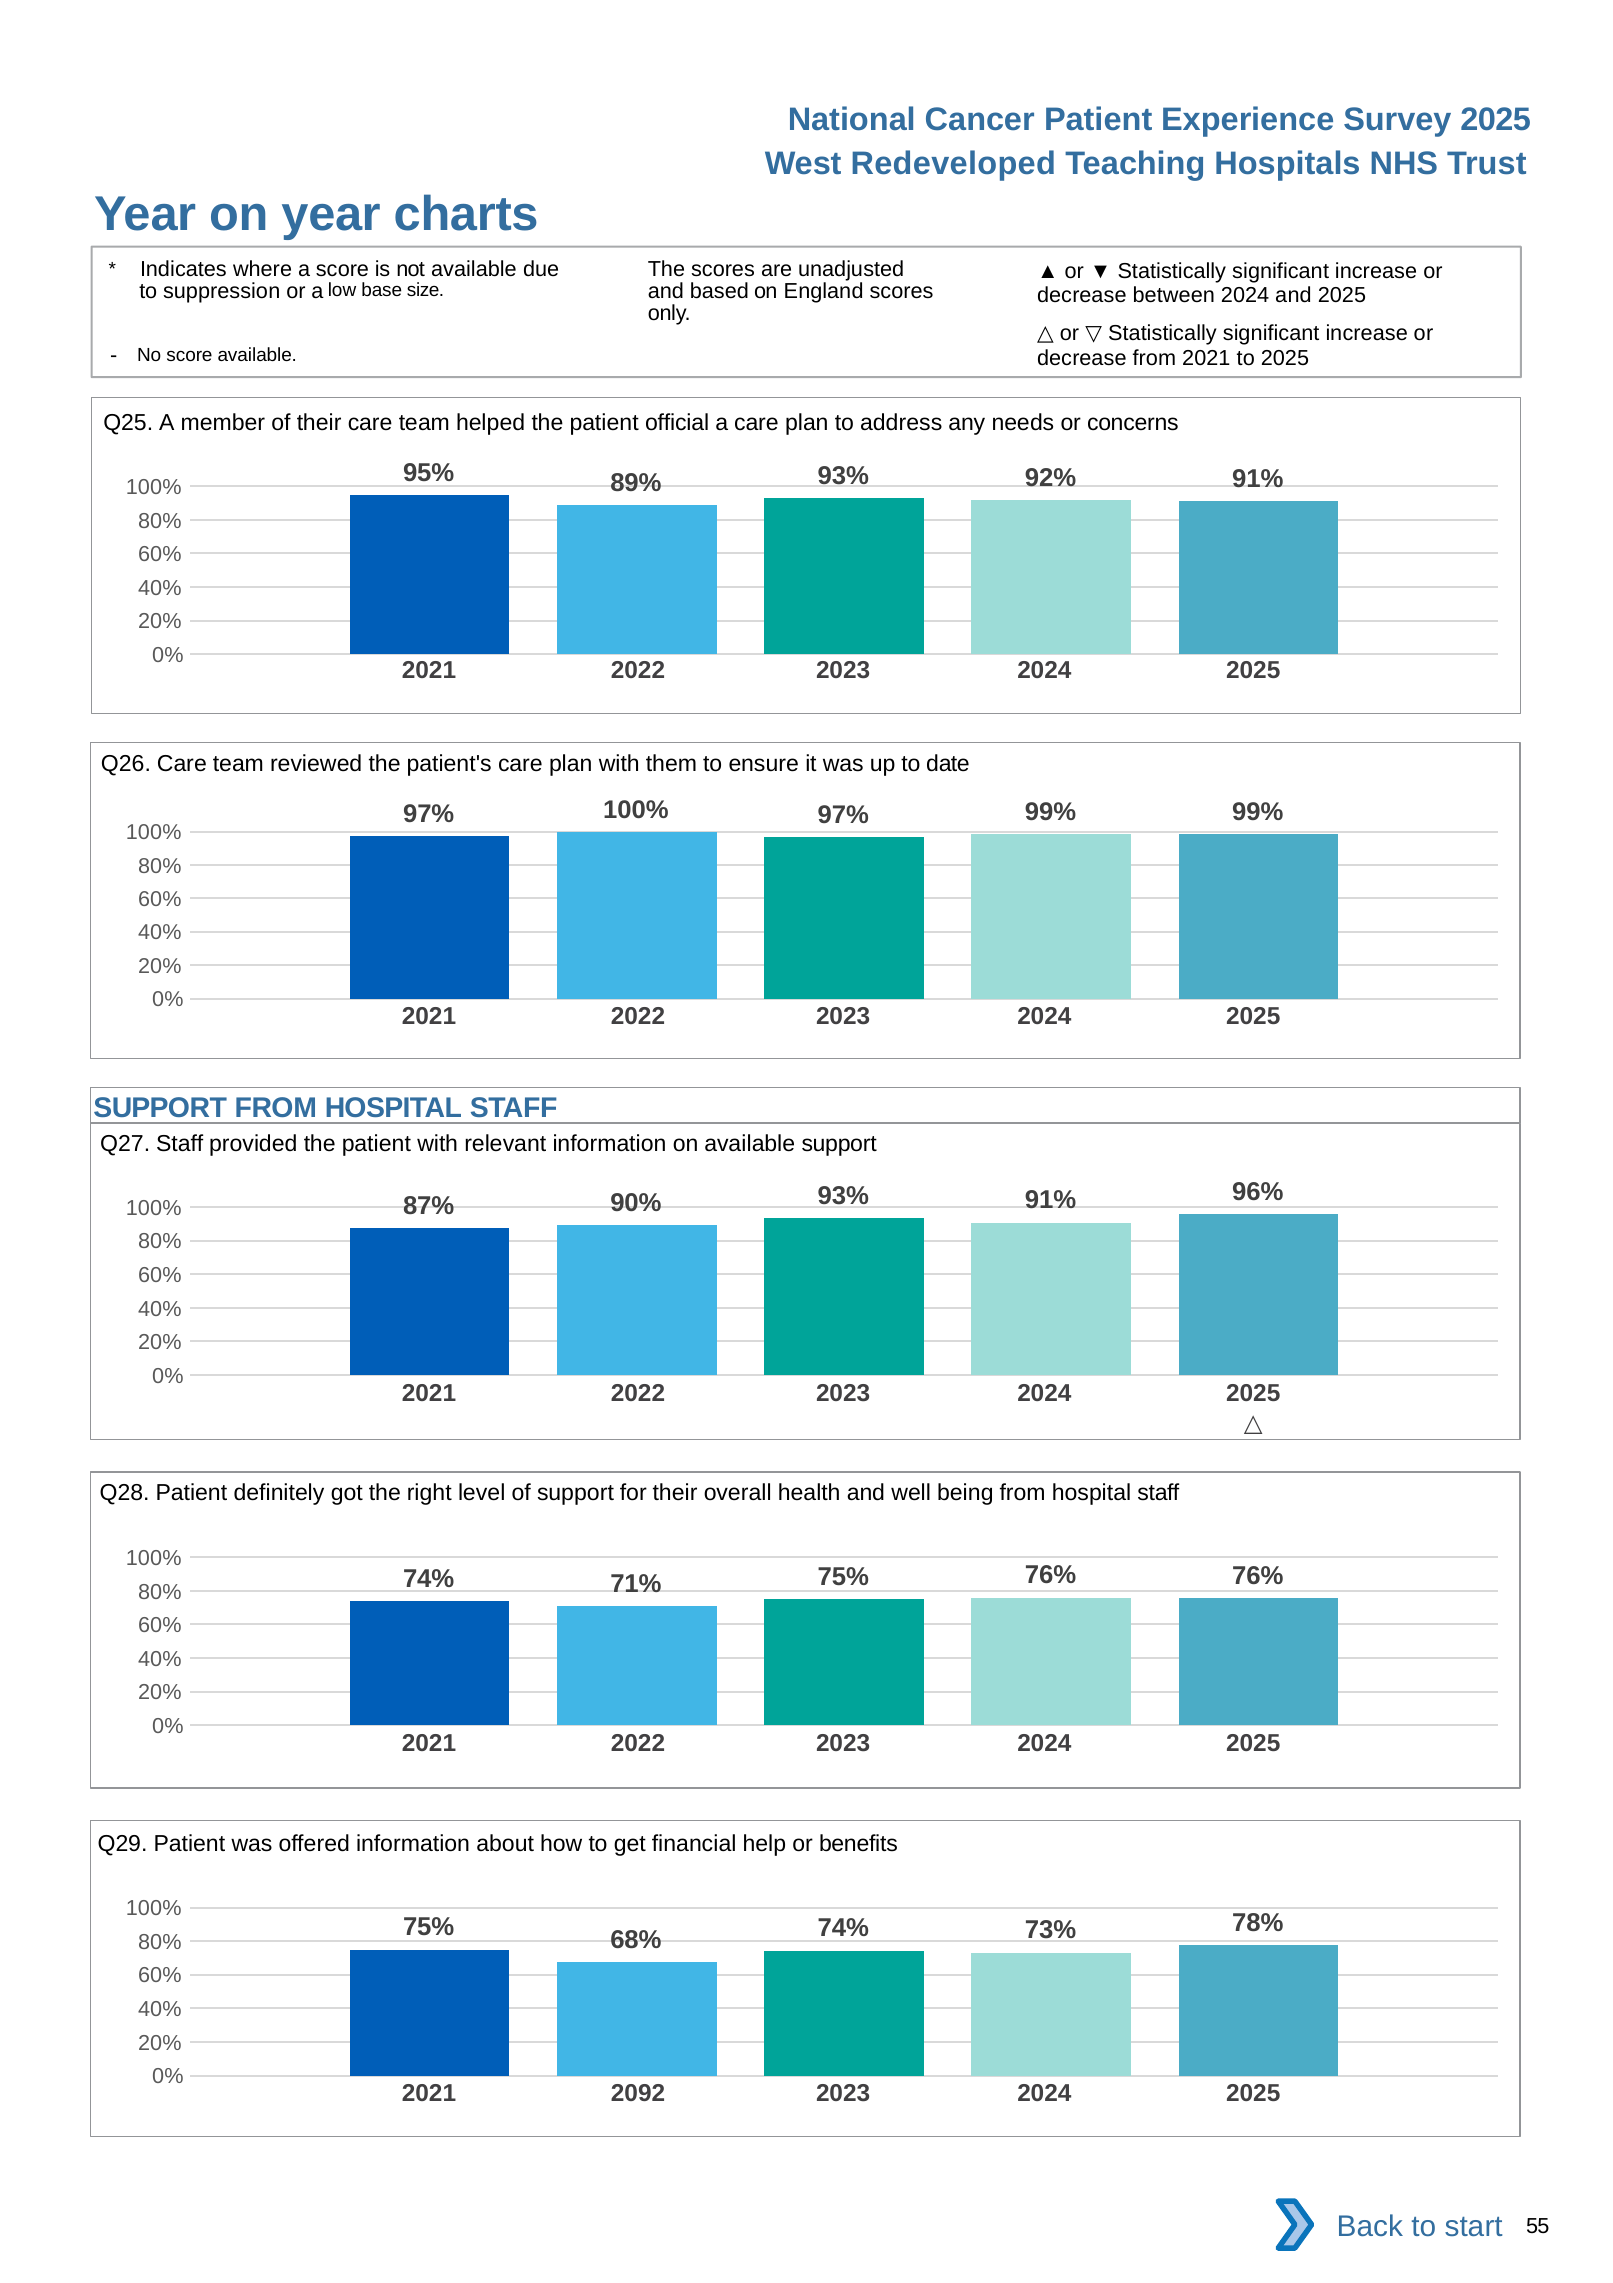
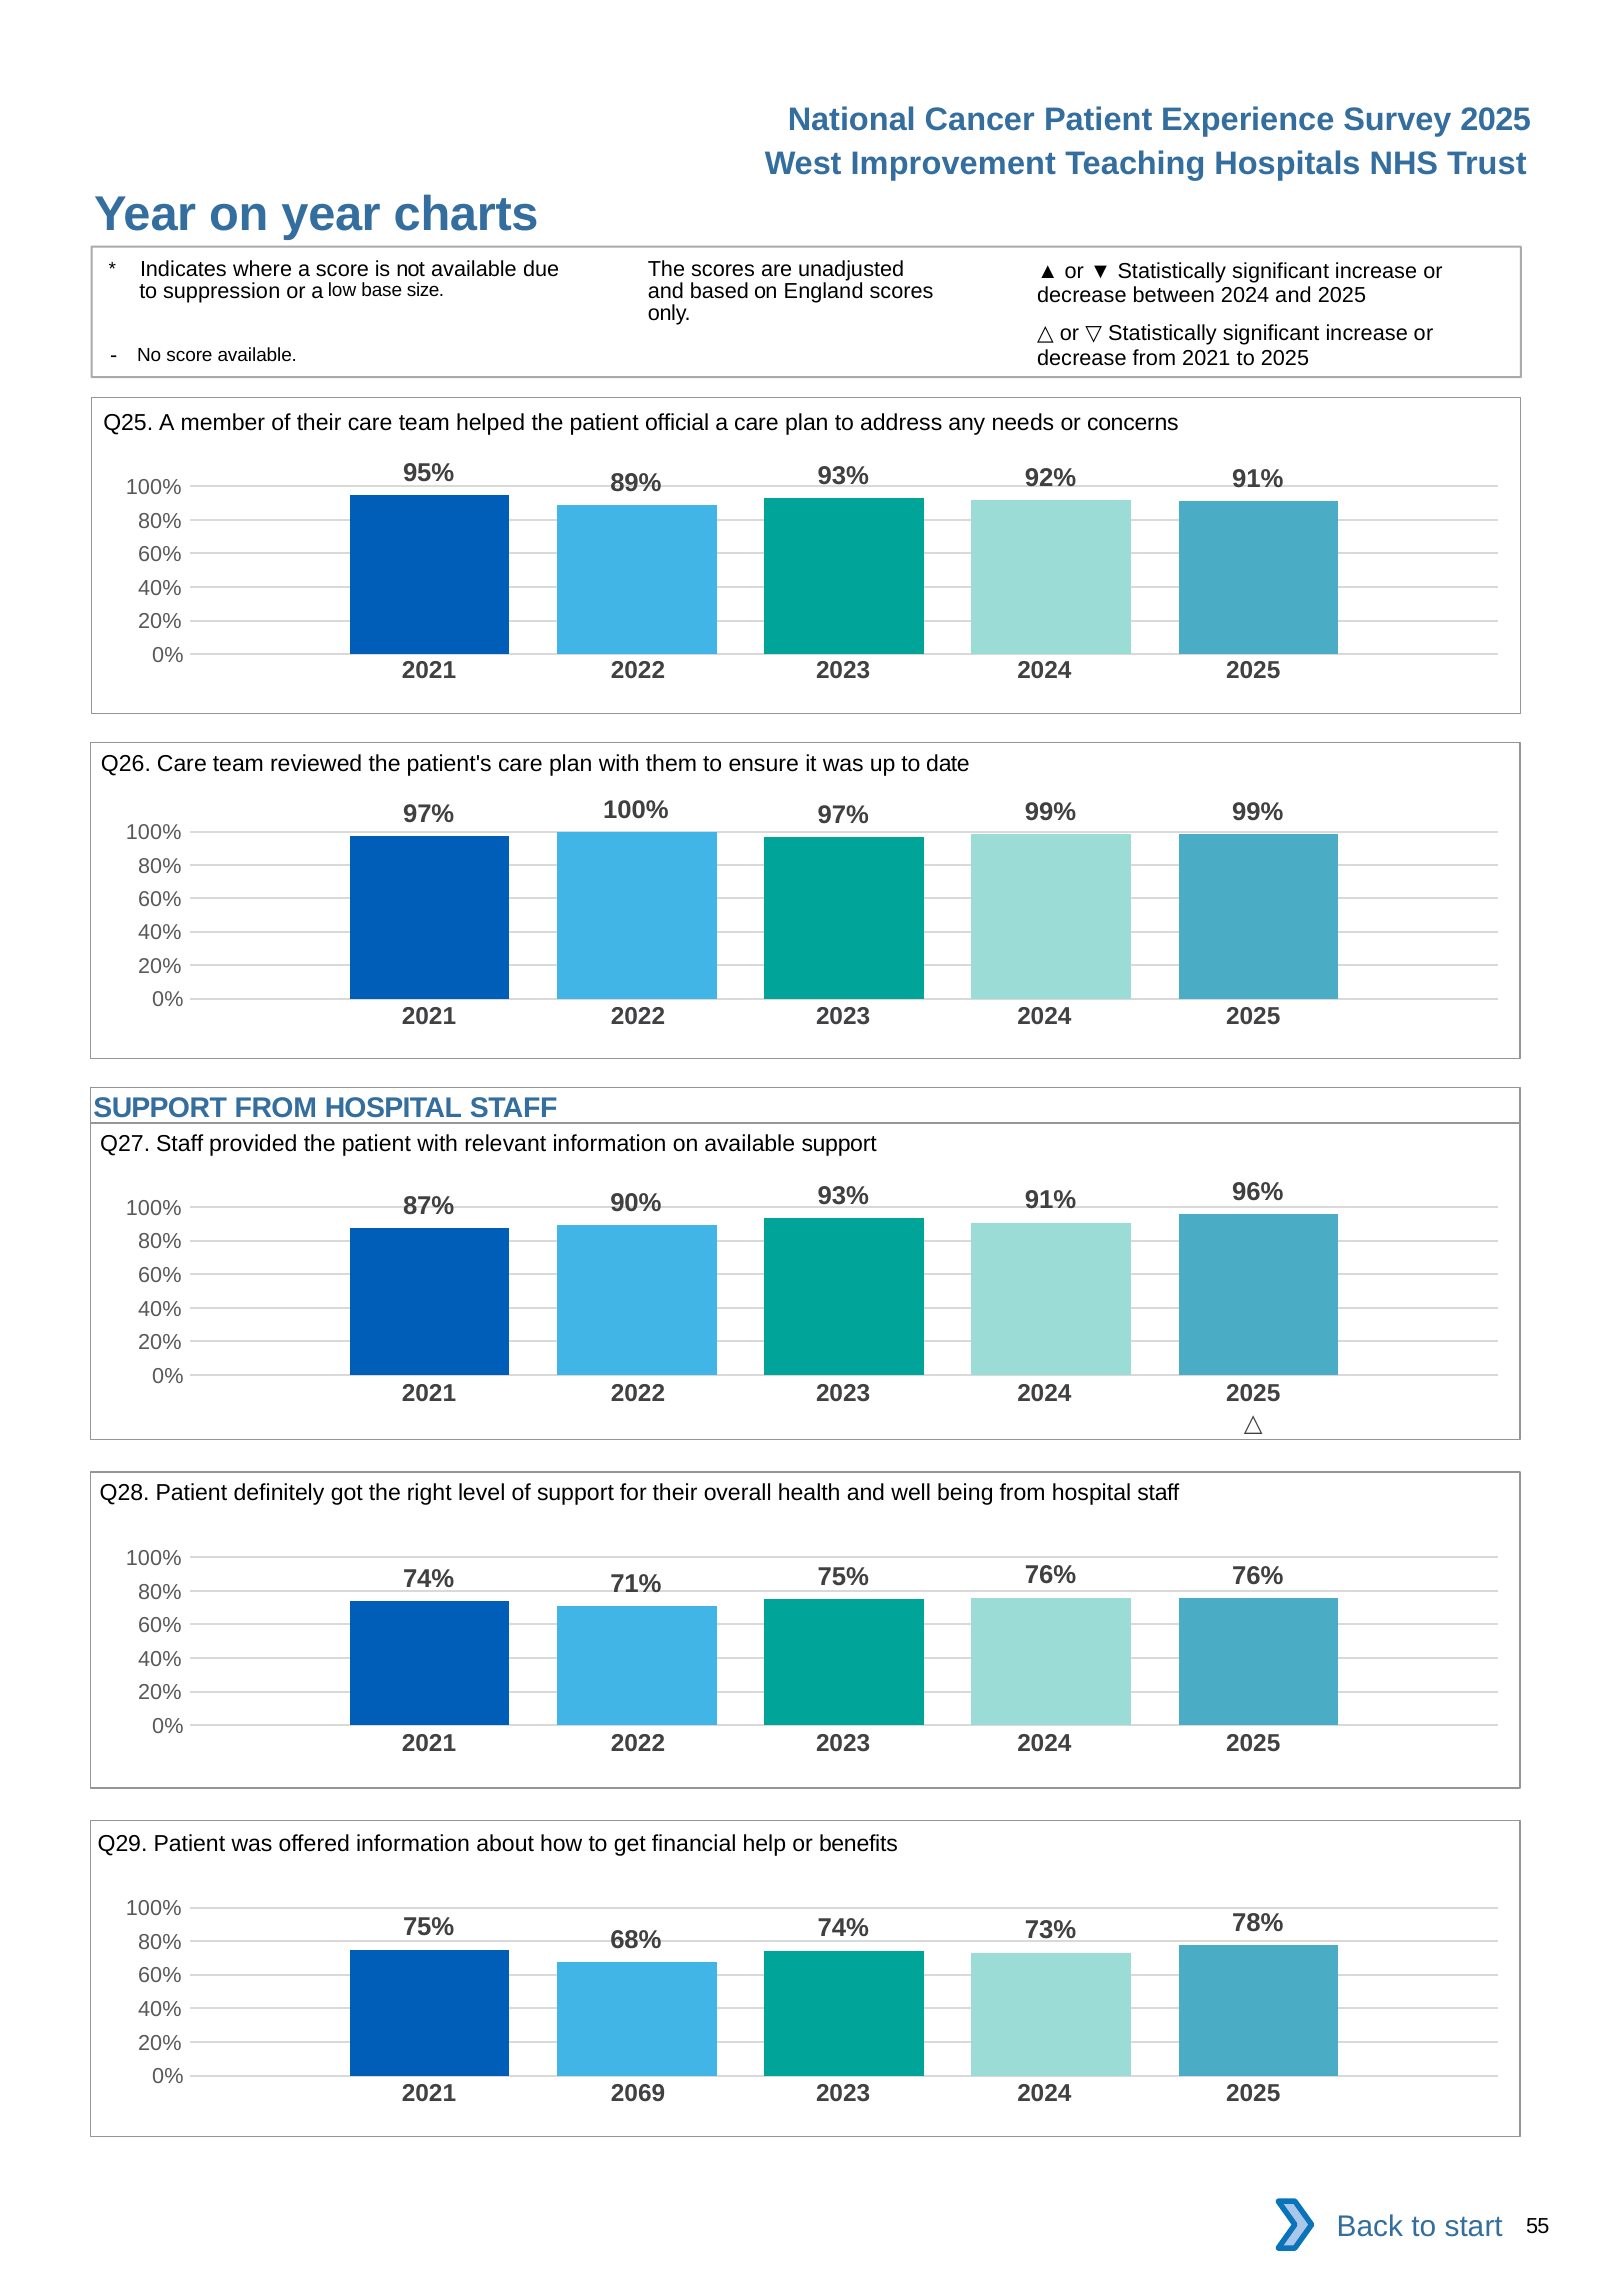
Redeveloped: Redeveloped -> Improvement (953, 164)
2092: 2092 -> 2069 (638, 2093)
